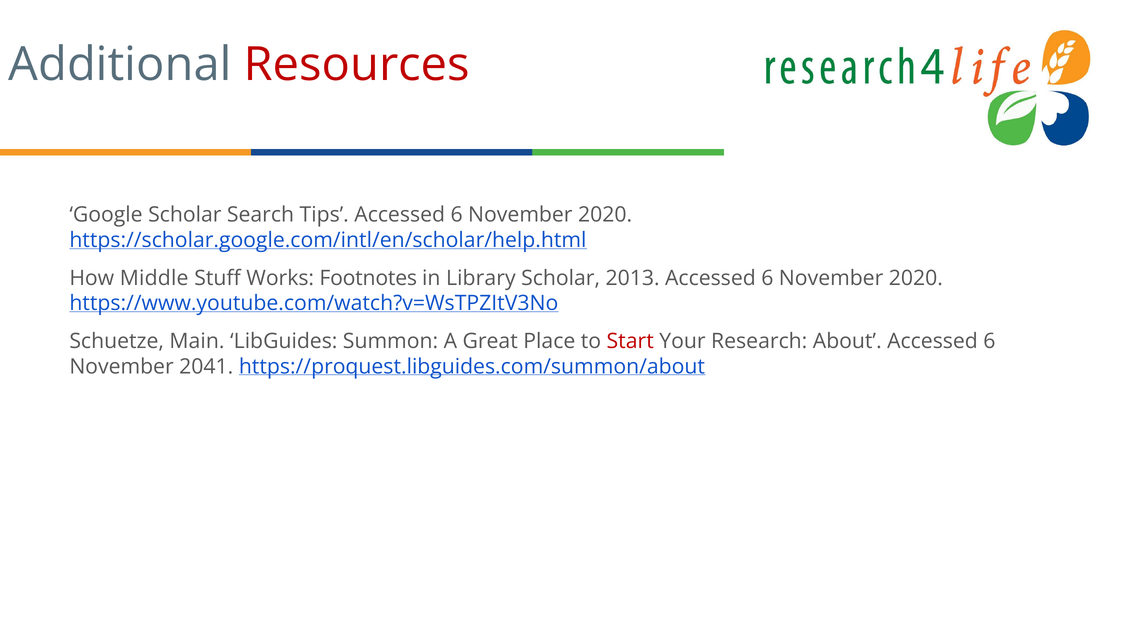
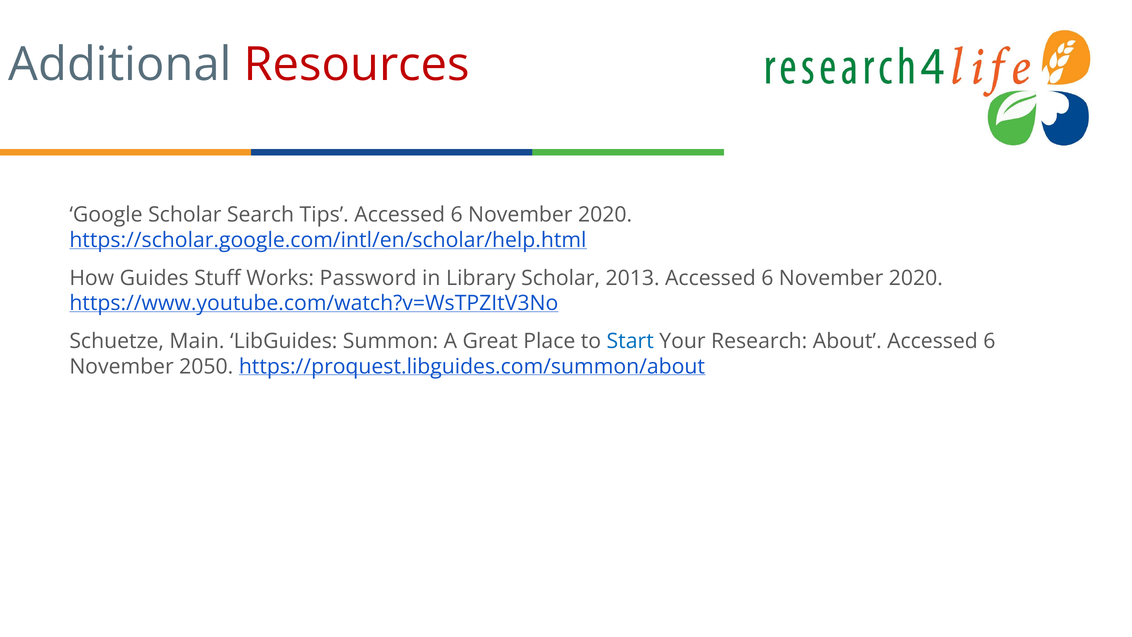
Middle: Middle -> Guides (154, 278)
Footnotes: Footnotes -> Password (368, 278)
Start colour: red -> blue (630, 341)
2041: 2041 -> 2050 (206, 366)
